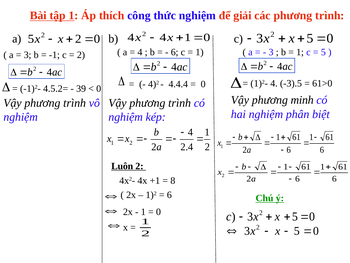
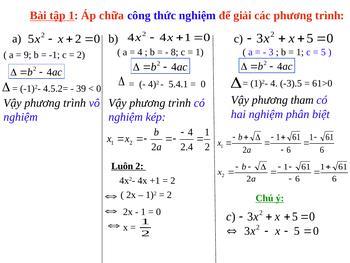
thích: thích -> chữa (112, 16)
3: 3 -> 9 (28, 55)
6: 6 -> 8 (175, 52)
4.4.4: 4.4.4 -> 5.4.1 (178, 84)
minh: minh -> tham (302, 100)
8: 8 -> 2 (173, 180)
6: 6 -> 2 (169, 195)
